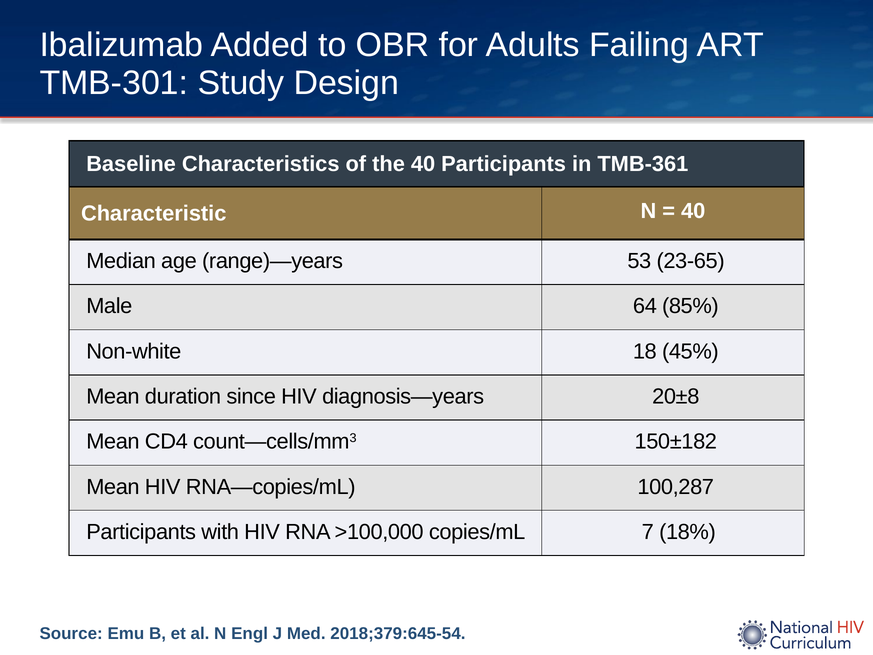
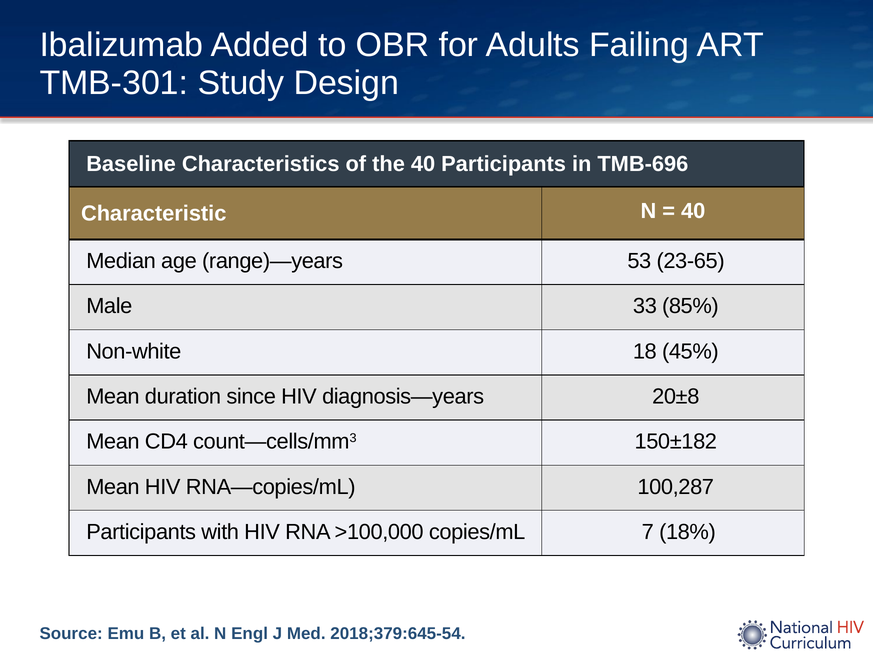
TMB-361: TMB-361 -> TMB-696 (643, 164)
64: 64 -> 33 (645, 306)
